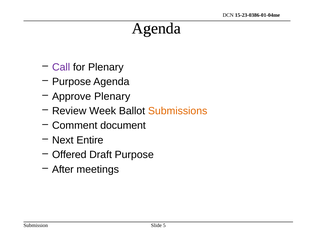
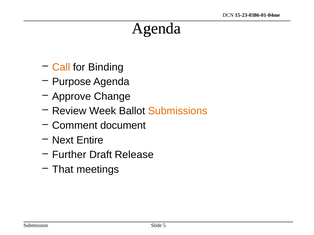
Call colour: purple -> orange (61, 67)
for Plenary: Plenary -> Binding (106, 67)
Approve Plenary: Plenary -> Change (112, 97)
Offered: Offered -> Further (69, 155)
Draft Purpose: Purpose -> Release (134, 155)
After: After -> That (63, 170)
